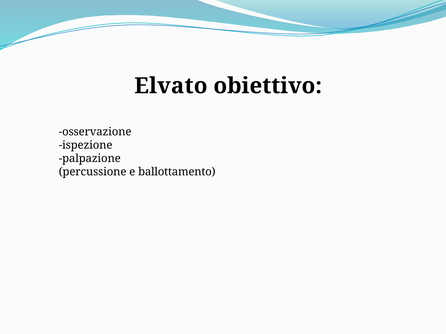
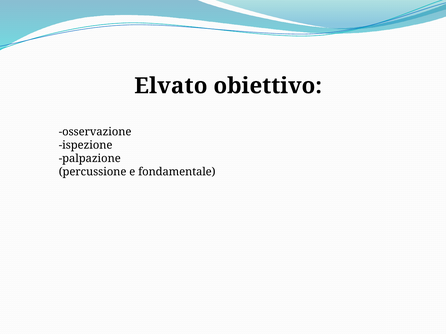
ballottamento: ballottamento -> fondamentale (177, 172)
